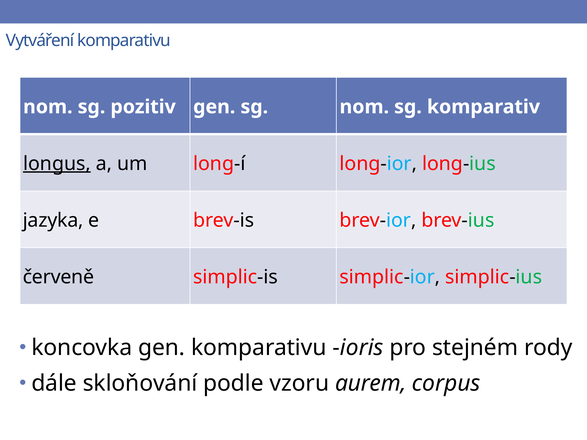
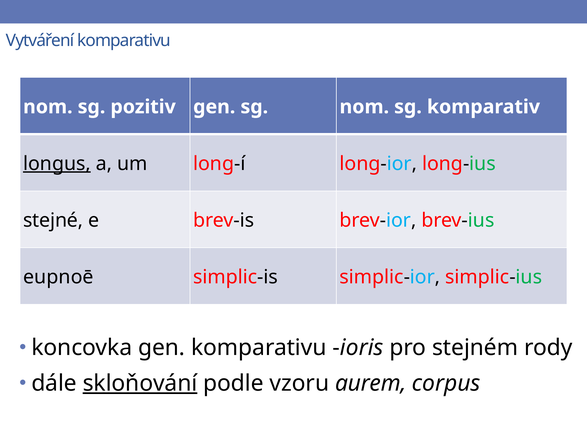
jazyka: jazyka -> stejné (53, 220)
červeně: červeně -> eupnoē (58, 277)
skloňování underline: none -> present (140, 384)
